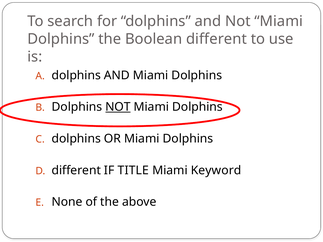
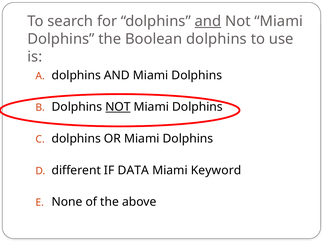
and underline: none -> present (208, 21)
Boolean different: different -> dolphins (216, 39)
TITLE: TITLE -> DATA (133, 171)
